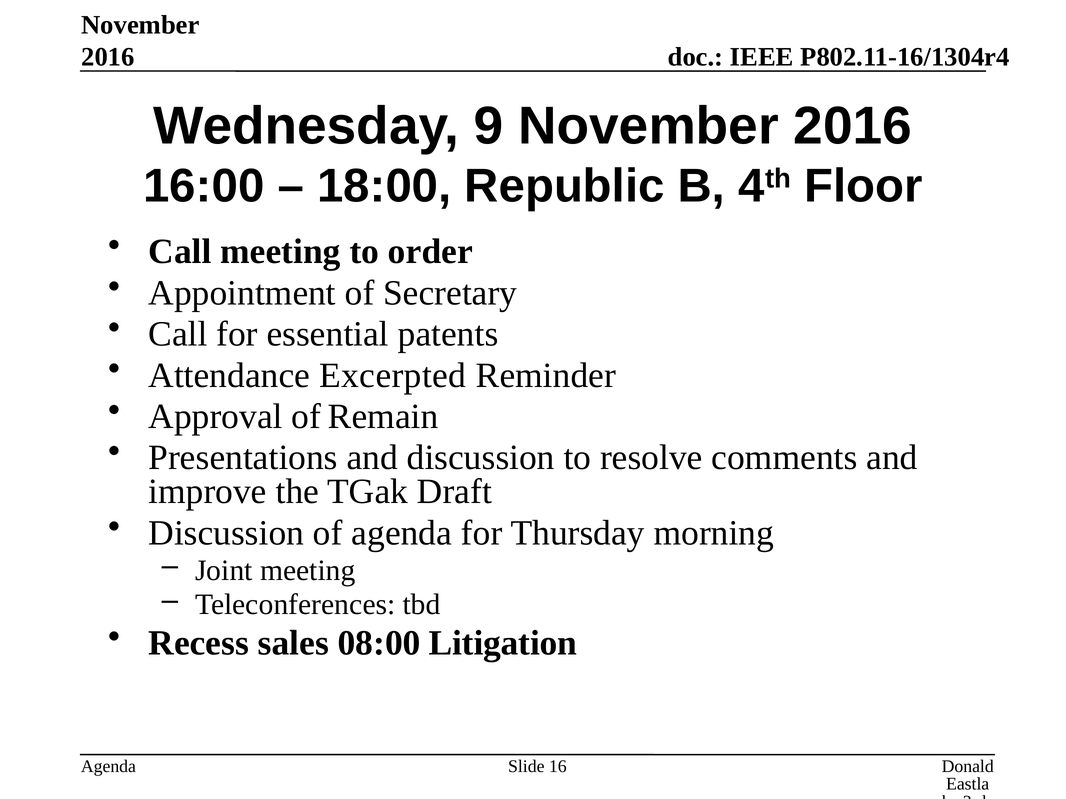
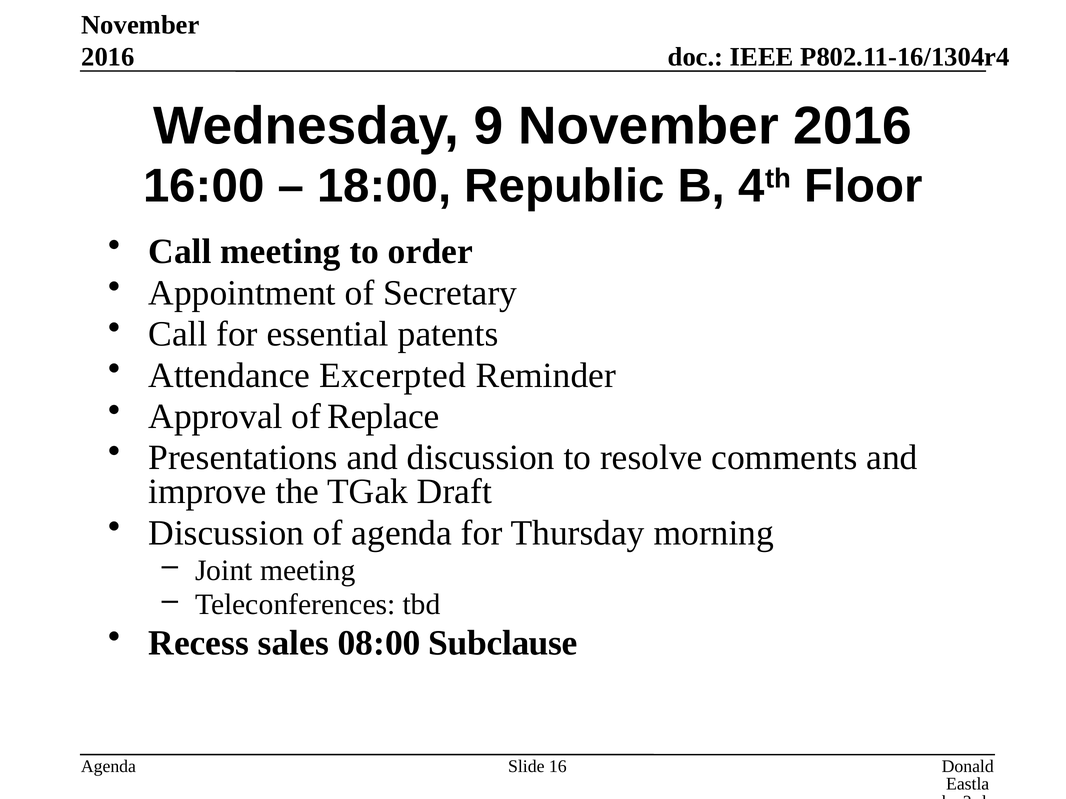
Remain: Remain -> Replace (383, 417)
Litigation: Litigation -> Subclause (503, 643)
